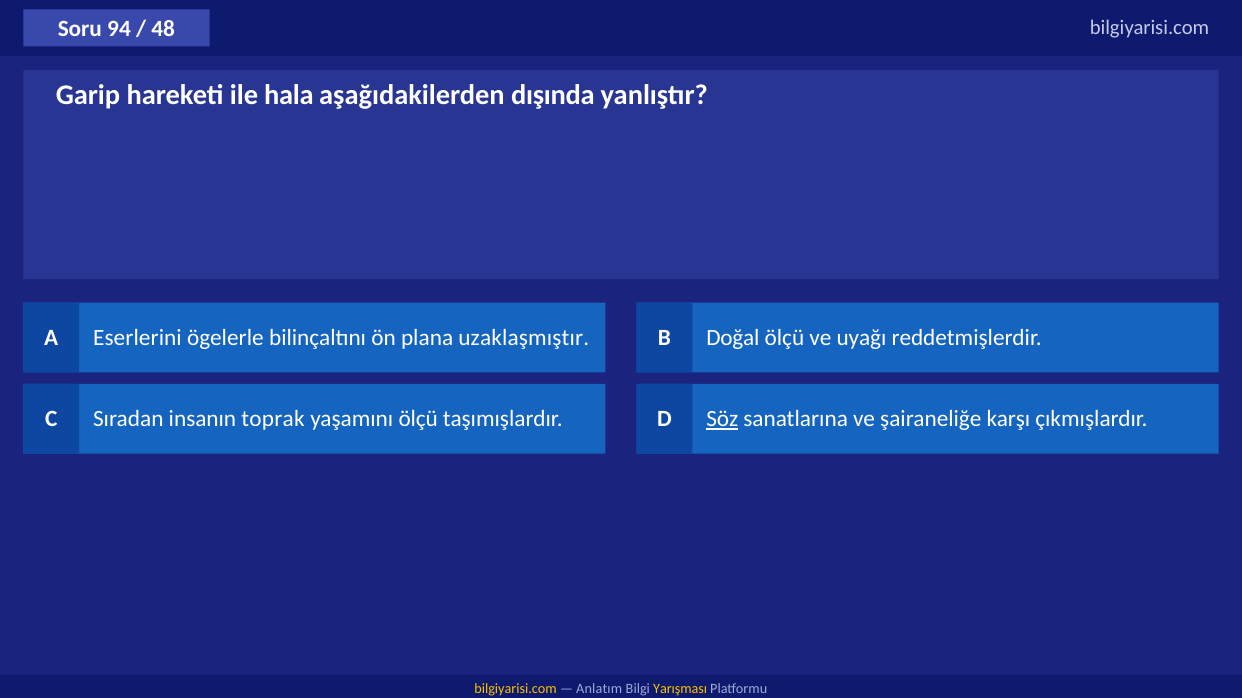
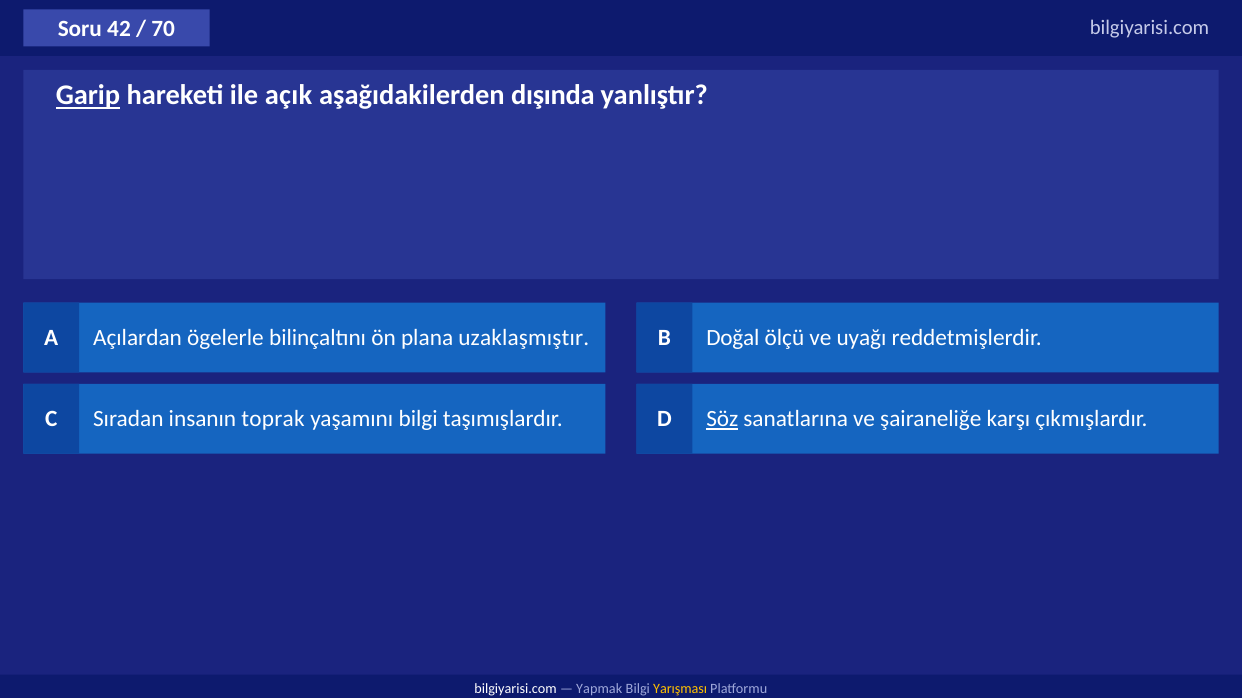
94: 94 -> 42 (119, 28)
48: 48 -> 70 (163, 28)
Garip underline: none -> present (88, 96)
hala: hala -> açık (289, 96)
Eserlerini: Eserlerini -> Açılardan (138, 338)
yaşamını ölçü: ölçü -> bilgi (418, 419)
bilgiyarisi.com colour: yellow -> white (516, 689)
Anlatım: Anlatım -> Yapmak (599, 689)
